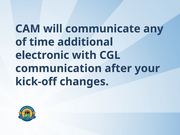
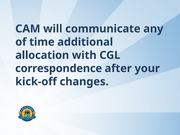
electronic: electronic -> allocation (42, 55)
communication: communication -> correspondence (59, 68)
